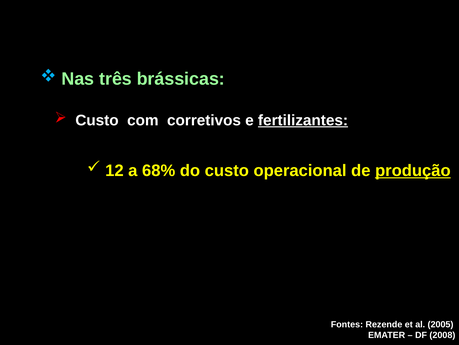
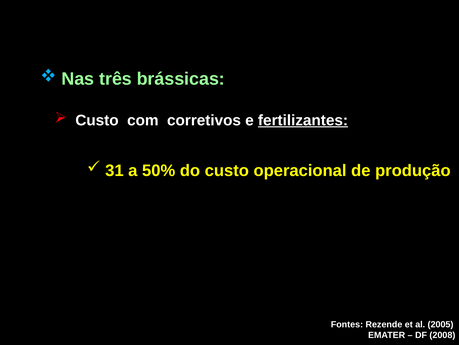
12: 12 -> 31 (114, 170)
68%: 68% -> 50% (159, 170)
produção underline: present -> none (413, 170)
